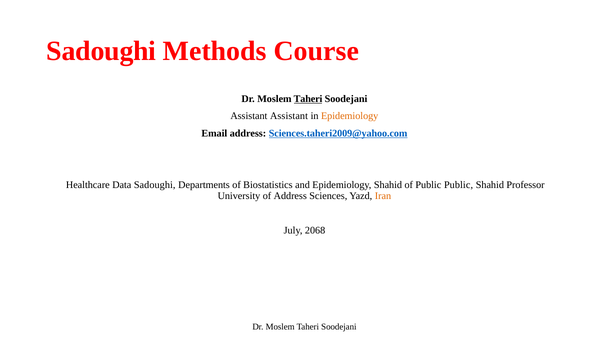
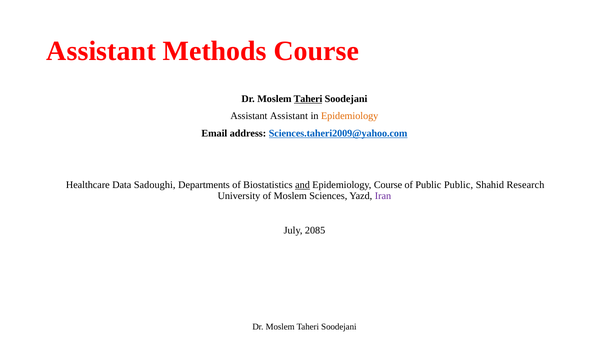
Sadoughi: Sadoughi -> Assistant (101, 51)
and underline: none -> present (303, 185)
Epidemiology Shahid: Shahid -> Course (388, 185)
Professor: Professor -> Research (525, 185)
of Address: Address -> Moslem (290, 196)
Iran colour: orange -> purple (383, 196)
2068: 2068 -> 2085 (315, 231)
